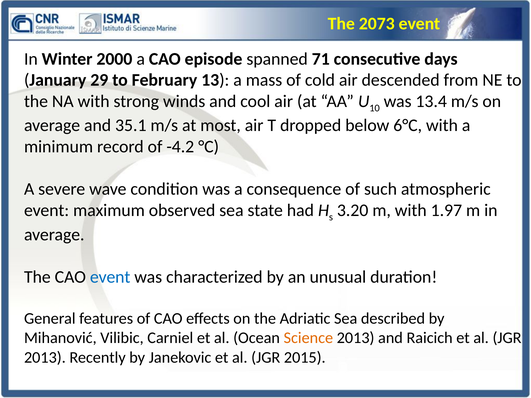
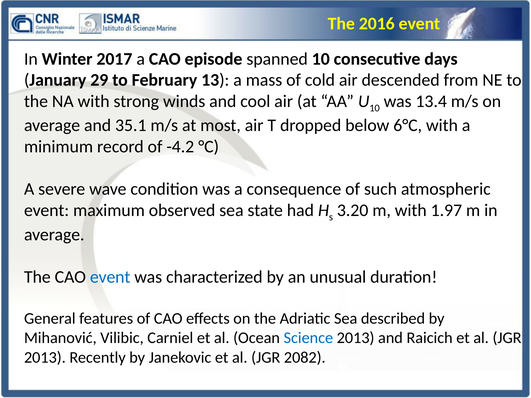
2073: 2073 -> 2016 (377, 24)
2000: 2000 -> 2017 (114, 59)
spanned 71: 71 -> 10 (321, 59)
Science colour: orange -> blue (308, 338)
2015: 2015 -> 2082 (305, 358)
